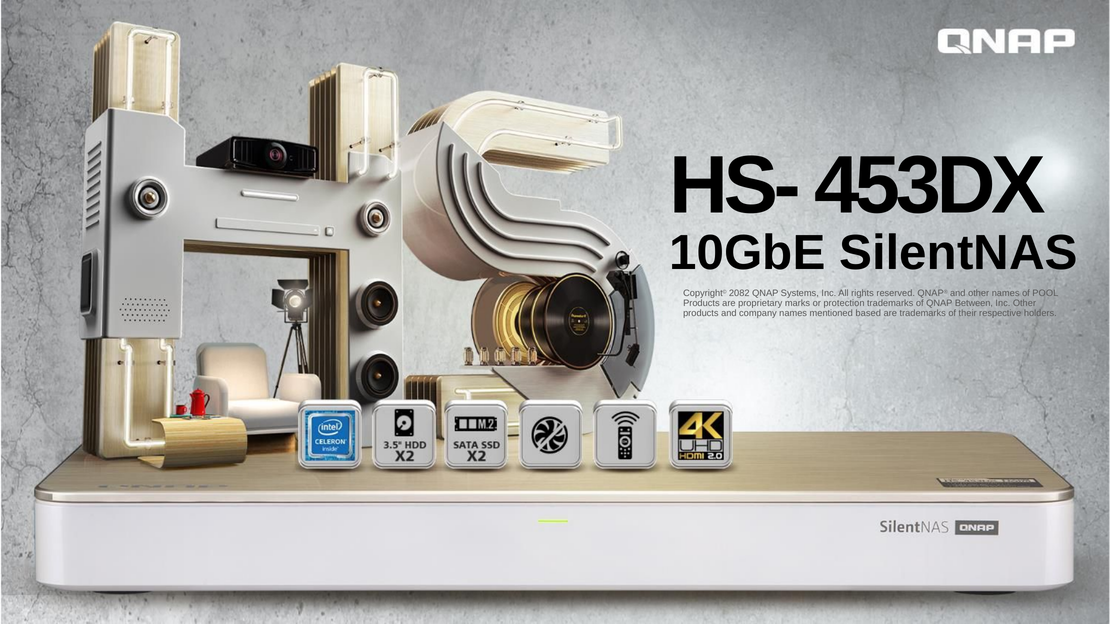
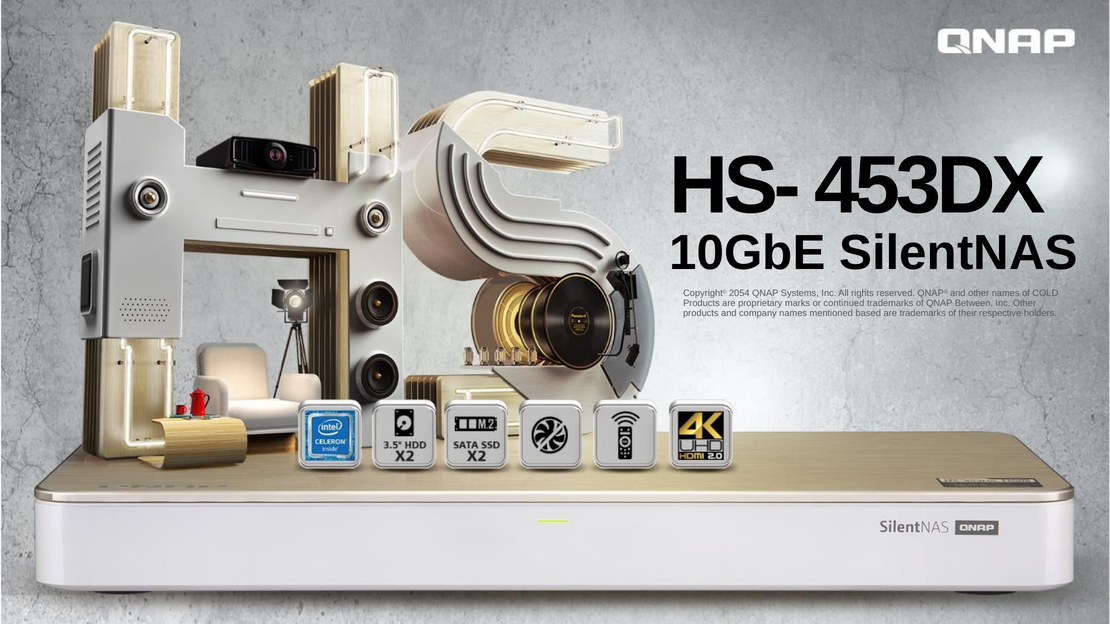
2082: 2082 -> 2054 (739, 294)
POOL: POOL -> COLD (1045, 294)
protection: protection -> continued (844, 304)
